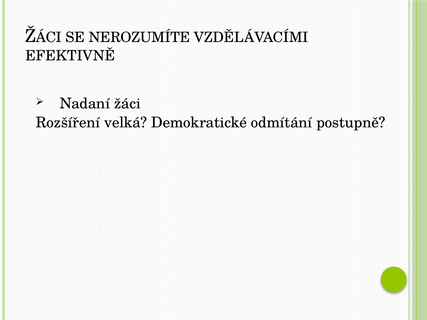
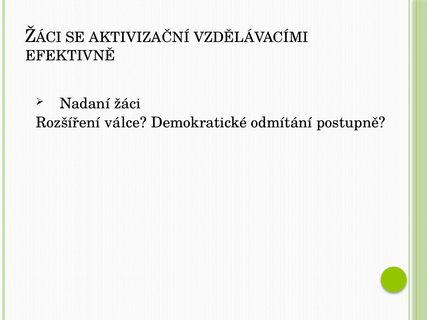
NEROZUMÍTE: NEROZUMÍTE -> AKTIVIZAČNÍ (139, 37)
velká: velká -> válce (126, 123)
